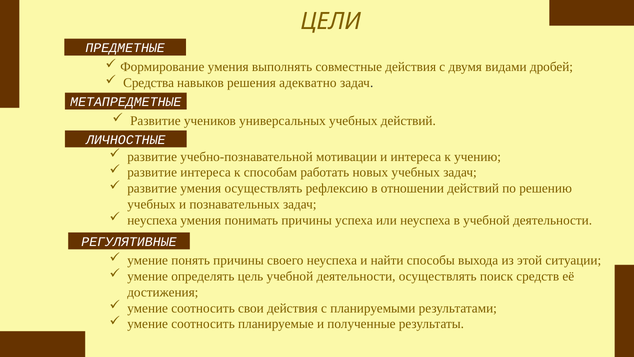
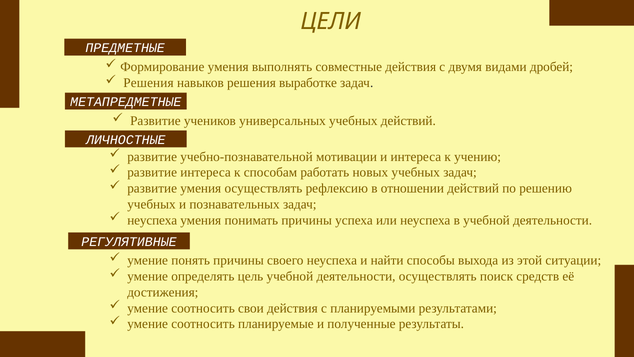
Средства: Средства -> Решения (148, 83)
адекватно: адекватно -> выработке (308, 83)
